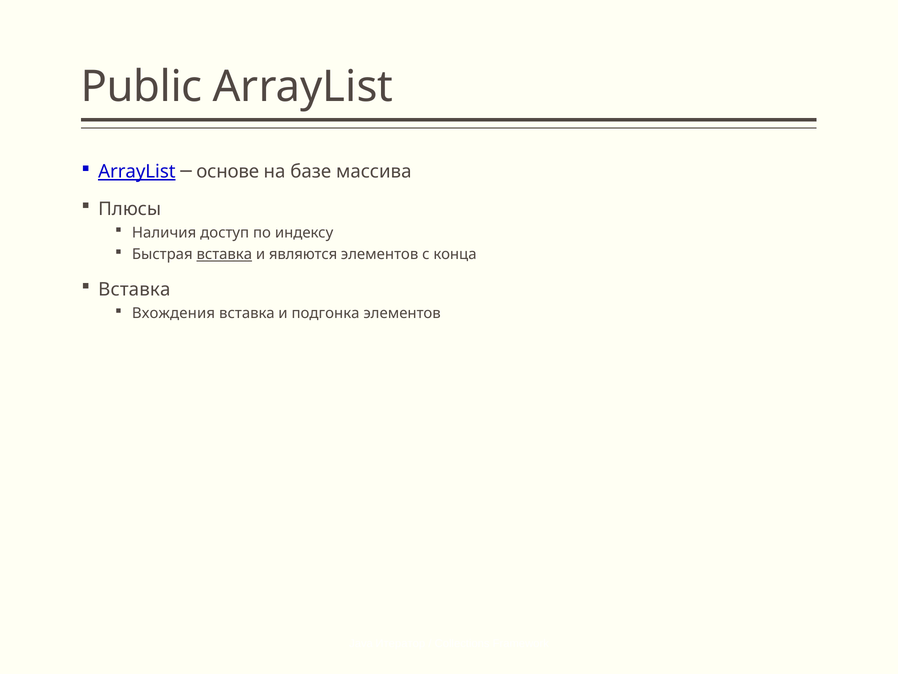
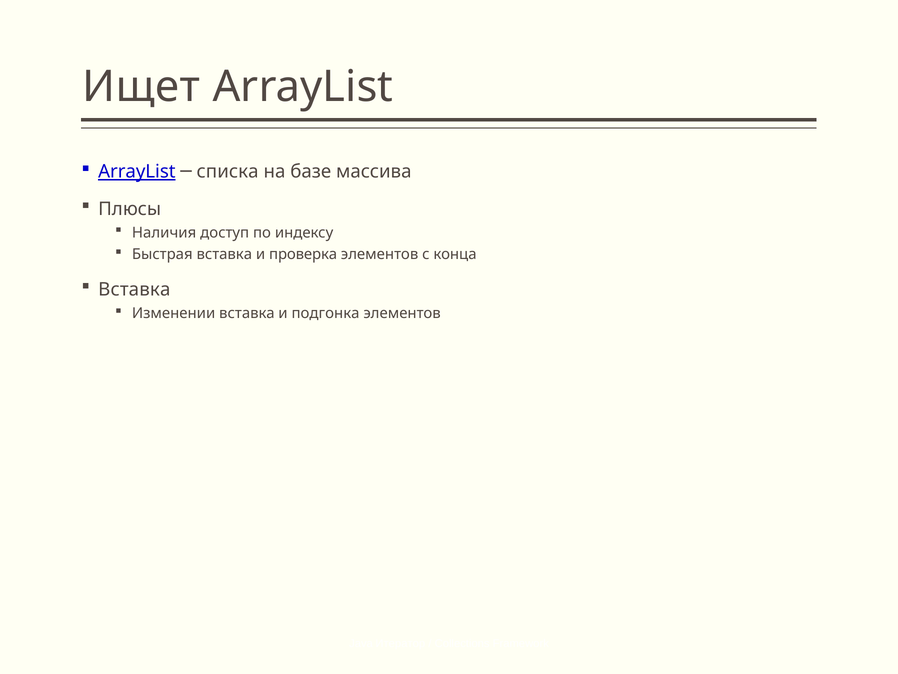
Public: Public -> Ищет (141, 87)
основе: основе -> списка (228, 172)
вставка underline: present -> none (224, 254)
являются: являются -> проверка (303, 254)
Вхождения: Вхождения -> Изменении (174, 313)
